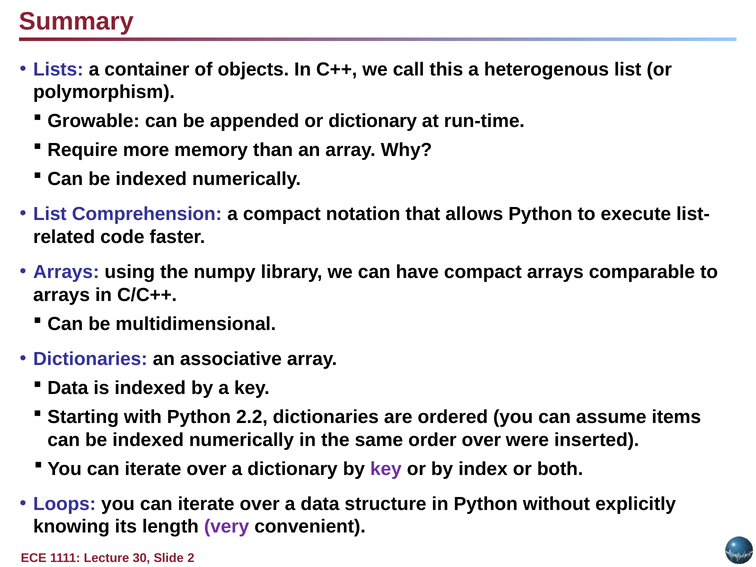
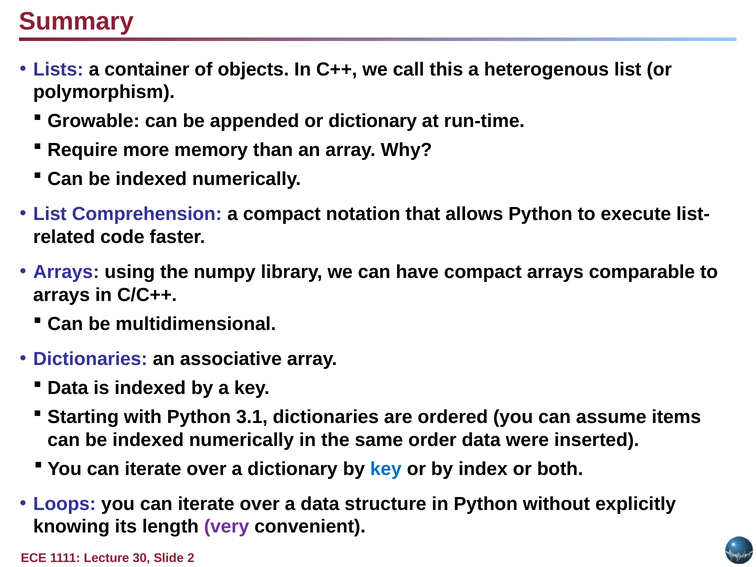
2.2: 2.2 -> 3.1 (252, 417)
order over: over -> data (481, 440)
key colour: purple -> blue (386, 469)
